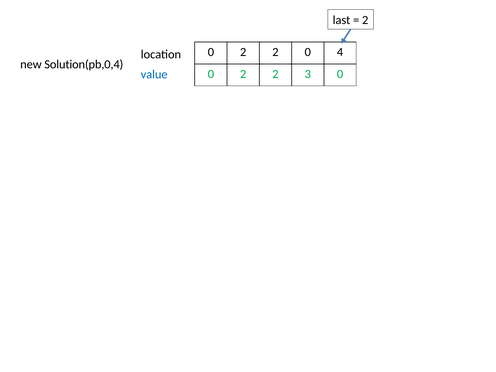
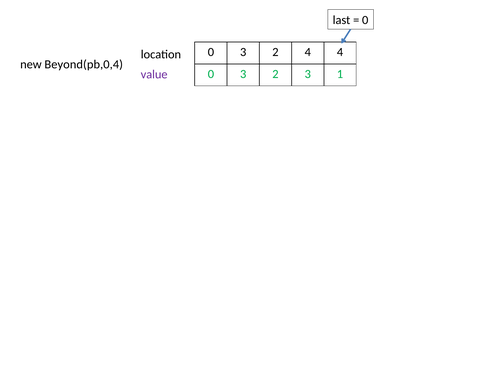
2: 2 -> 0 (365, 20)
2: 2 -> 3 (243, 52)
2 0: 0 -> 4 (308, 52)
Solution(pb,0,4: Solution(pb,0,4 -> Beyond(pb,0,4 (84, 64)
2: 2 -> 3 (243, 74)
3 0: 0 -> 1 (340, 74)
value colour: blue -> purple (154, 74)
